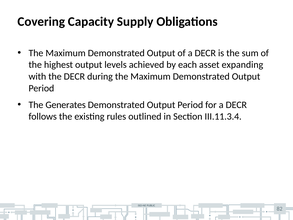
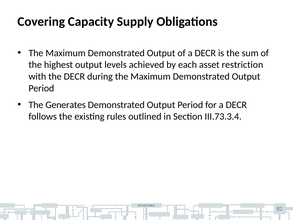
expanding: expanding -> restriction (242, 65)
III.11.3.4: III.11.3.4 -> III.73.3.4 (223, 116)
